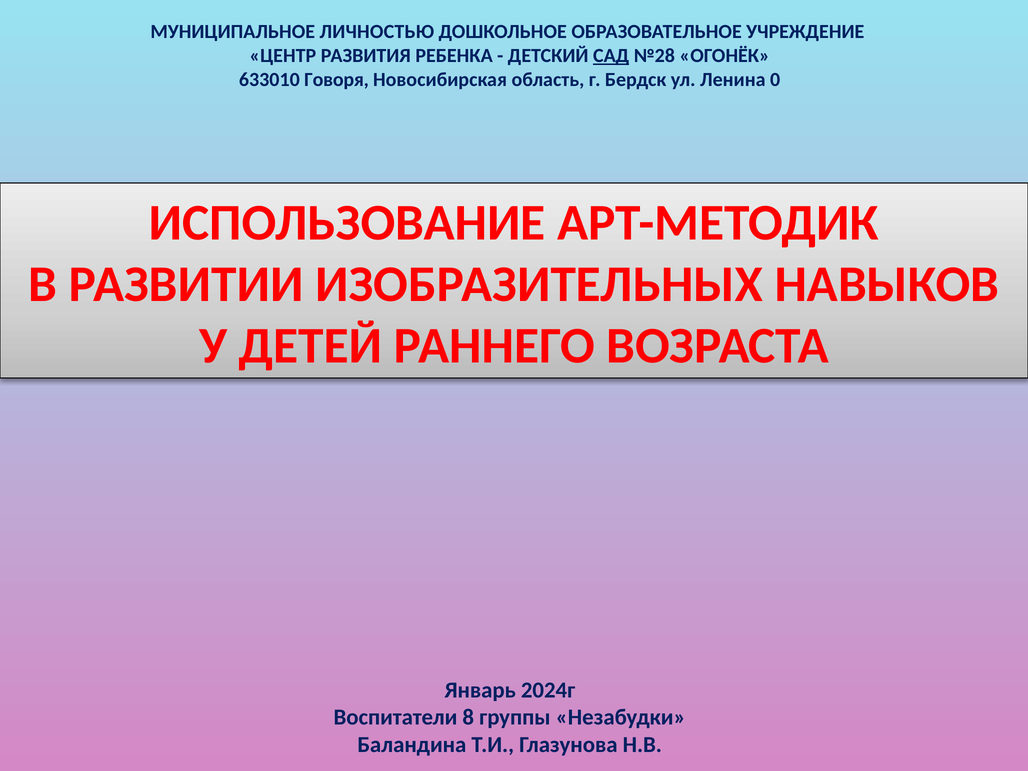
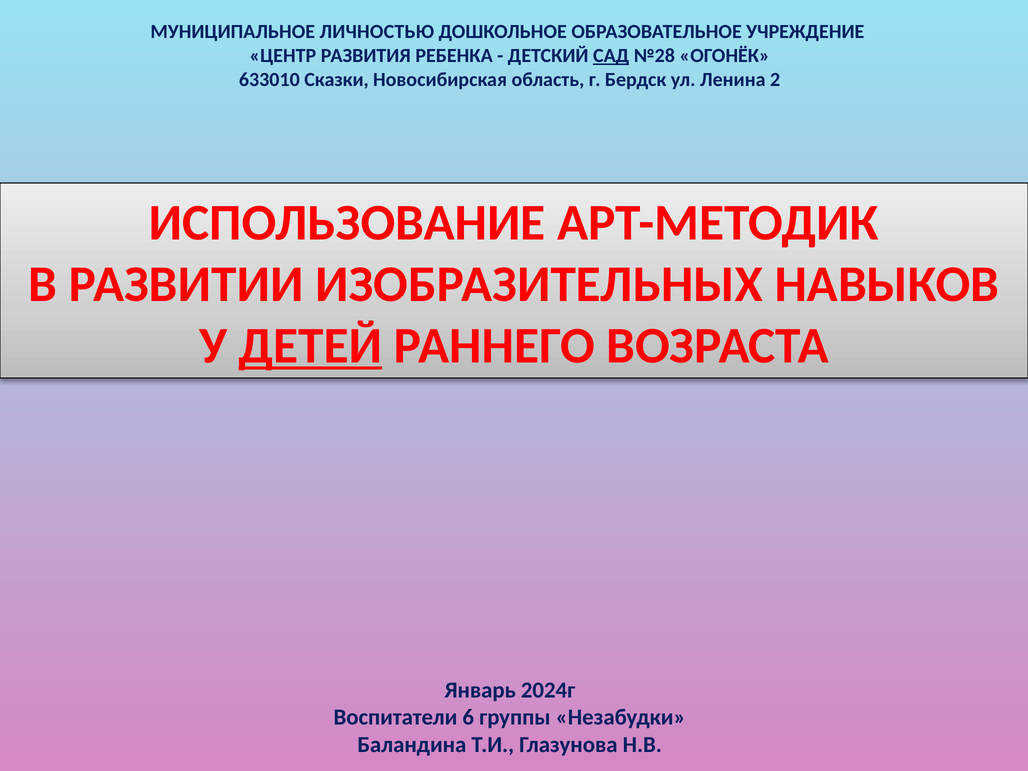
Говоря: Говоря -> Сказки (336, 80)
0: 0 -> 2 (775, 80)
ДЕТЕЙ underline: none -> present (310, 346)
8: 8 -> 6 (468, 717)
